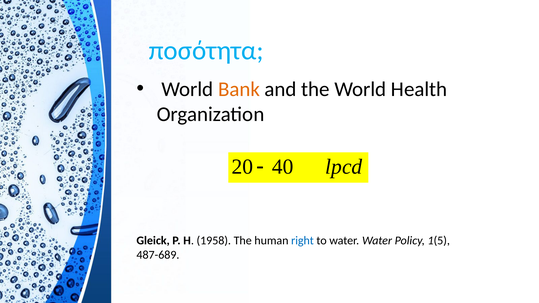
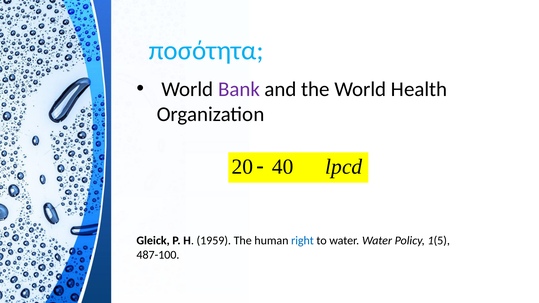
Bank colour: orange -> purple (239, 89)
1958: 1958 -> 1959 (214, 241)
487-689: 487-689 -> 487-100 (158, 255)
